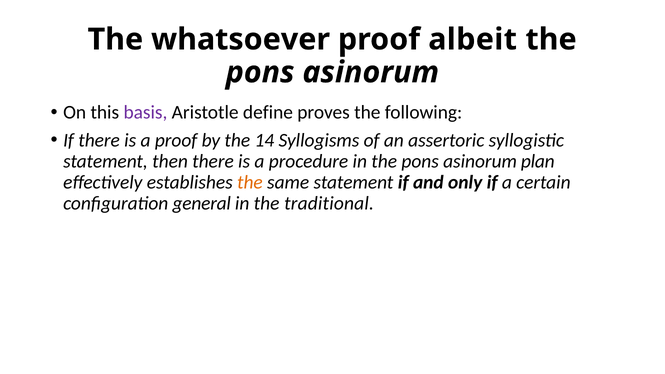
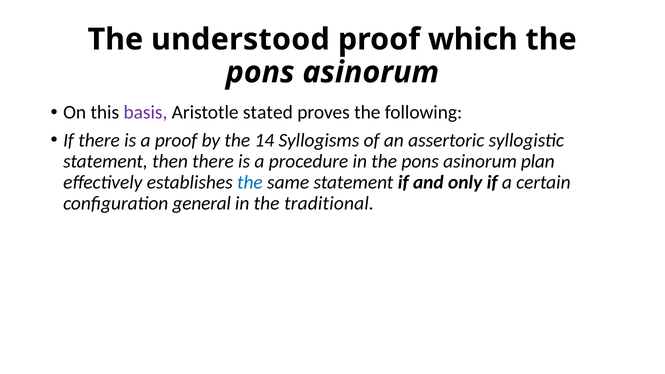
whatsoever: whatsoever -> understood (240, 39)
albeit: albeit -> which (473, 39)
define: define -> stated (268, 112)
the colour: orange -> blue (250, 182)
